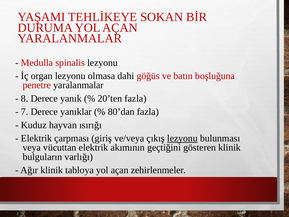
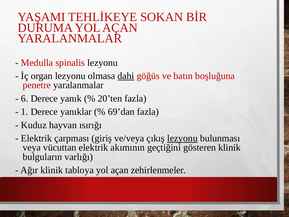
dahi underline: none -> present (126, 76)
8: 8 -> 6 (25, 98)
7: 7 -> 1 (25, 112)
80’dan: 80’dan -> 69’dan (121, 112)
